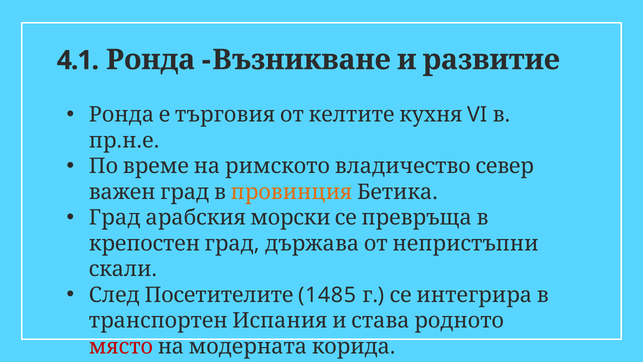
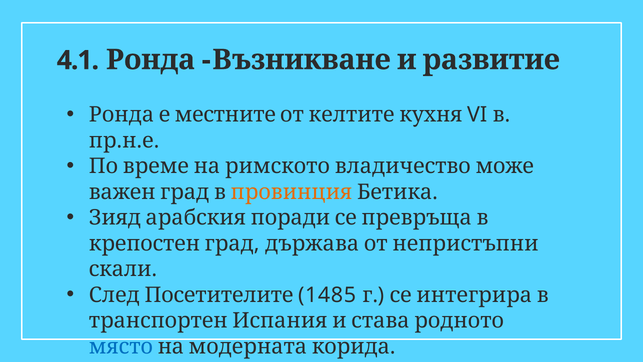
търговия: търговия -> местните (225, 115)
север: север -> може (505, 166)
Град: Град -> Зияд (115, 218)
морски: морски -> поради (290, 218)
място colour: red -> blue (121, 346)
